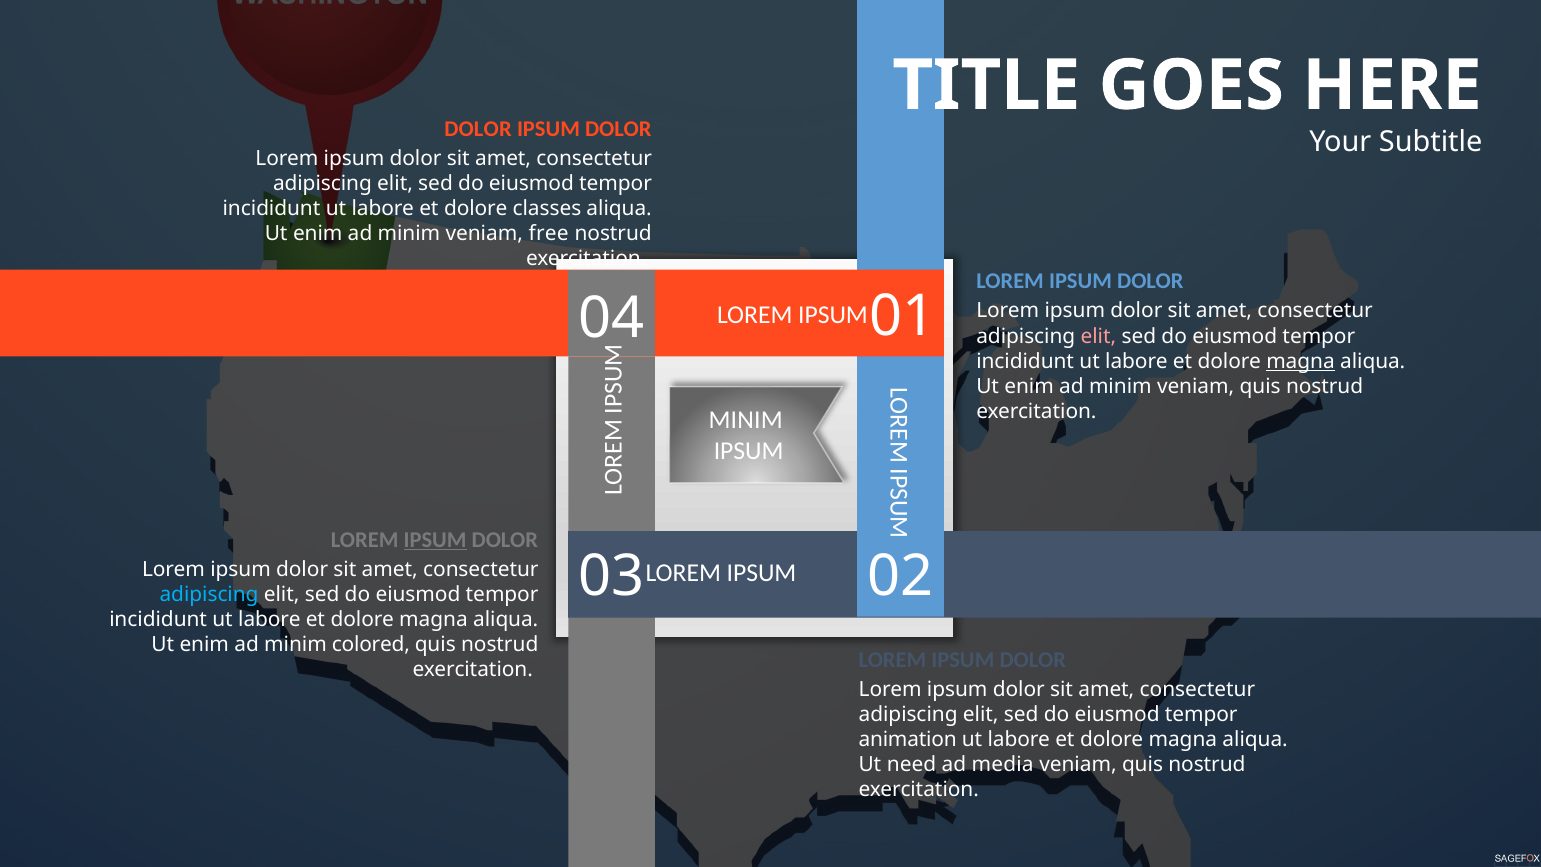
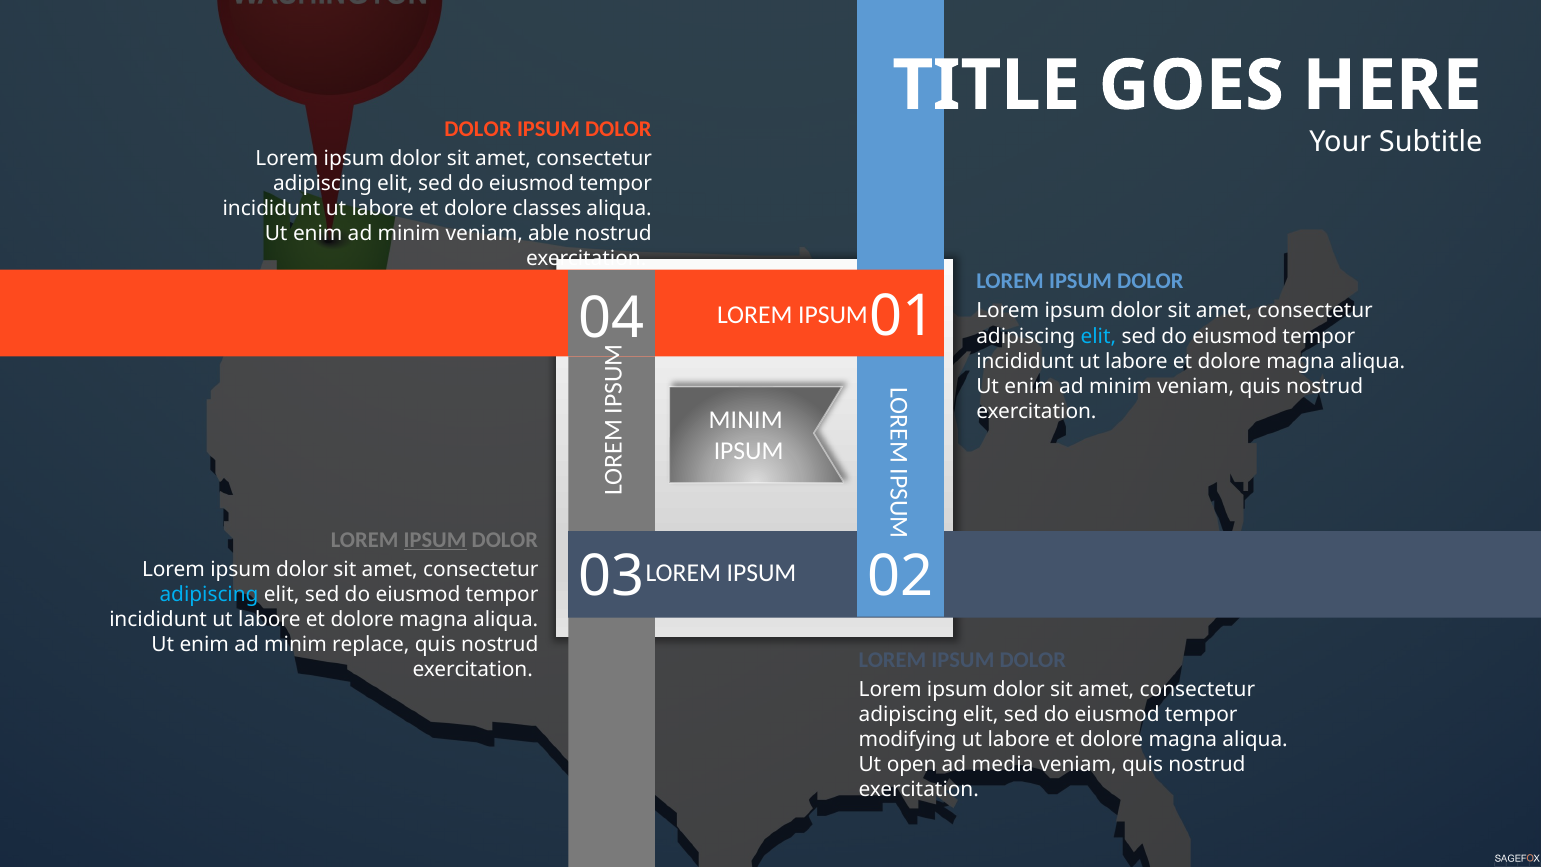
free: free -> able (549, 234)
elit colour: pink -> light blue (1098, 336)
magna underline: present -> none (1301, 361)
colored: colored -> replace (371, 645)
animation: animation -> modifying (908, 740)
need: need -> open (912, 765)
